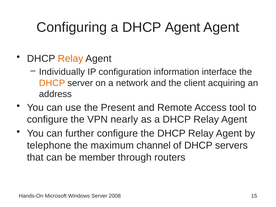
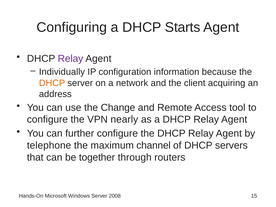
DHCP Agent: Agent -> Starts (183, 27)
Relay colour: orange -> purple (70, 59)
interface: interface -> because (219, 72)
Present: Present -> Change (118, 108)
member: member -> together (97, 157)
